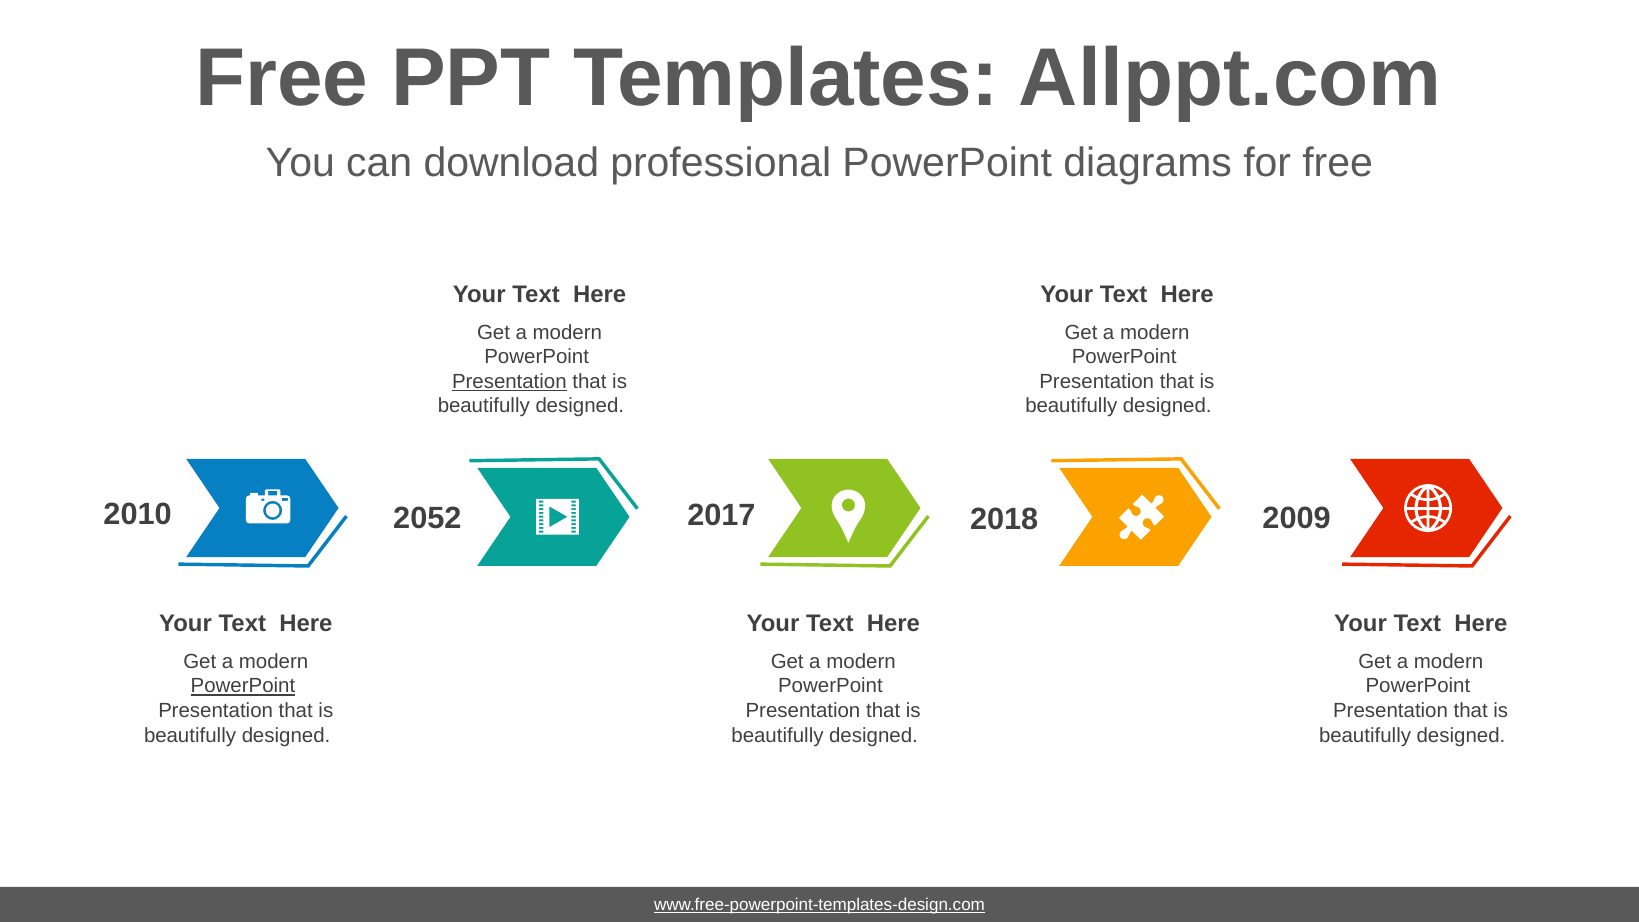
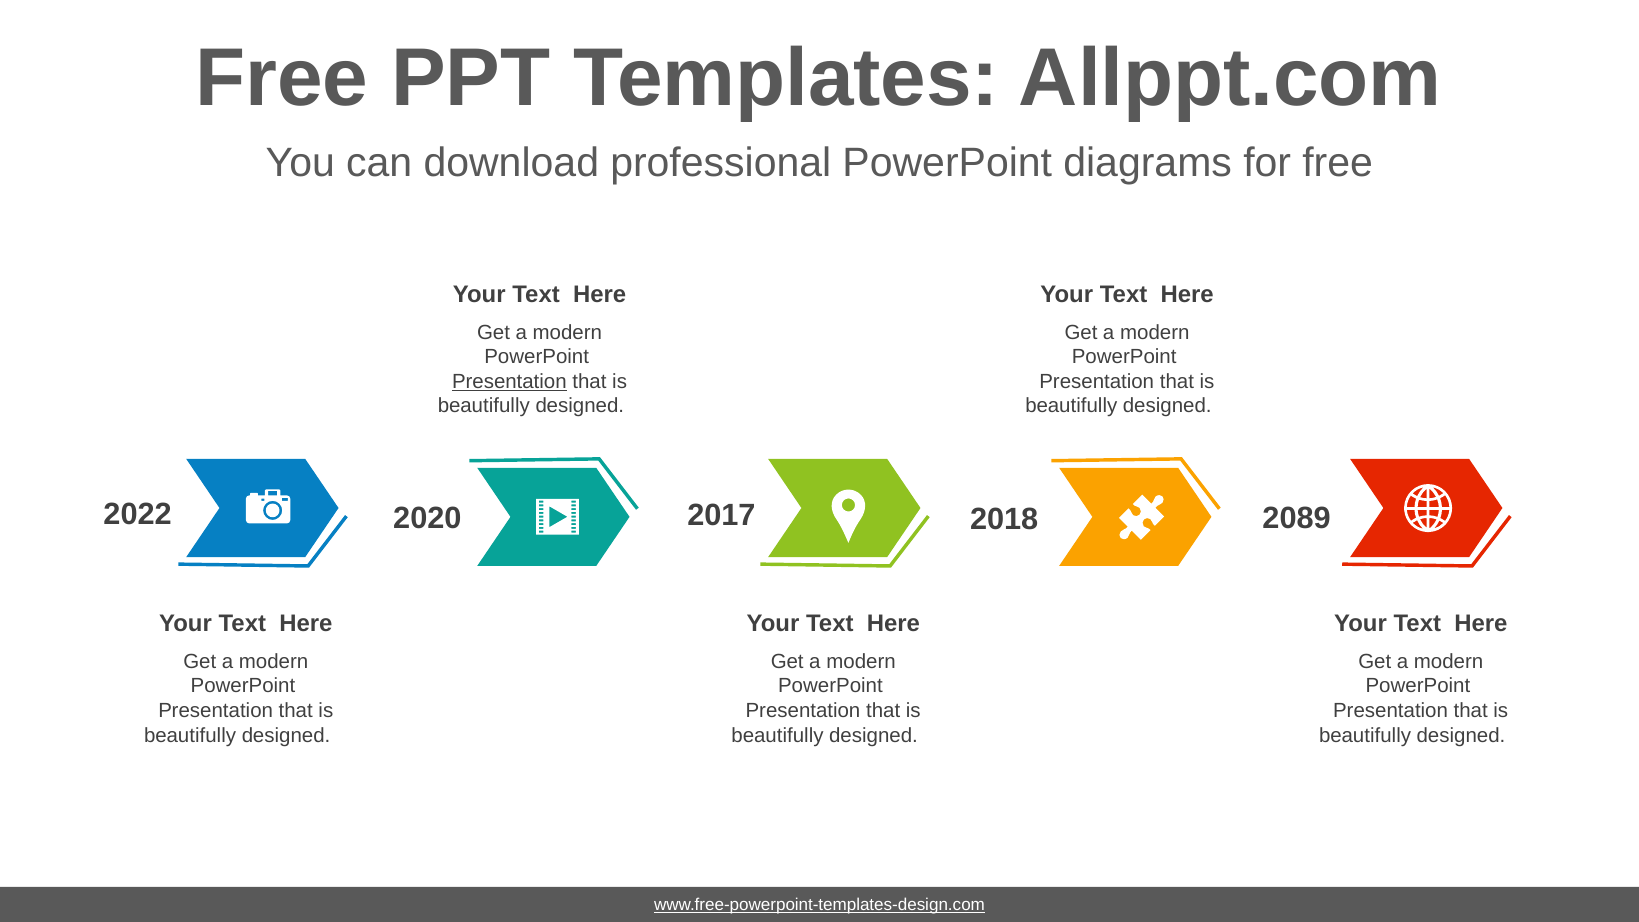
2010: 2010 -> 2022 (138, 514)
2052: 2052 -> 2020 (427, 518)
2009: 2009 -> 2089 (1297, 518)
PowerPoint underline: present -> none (243, 686)
